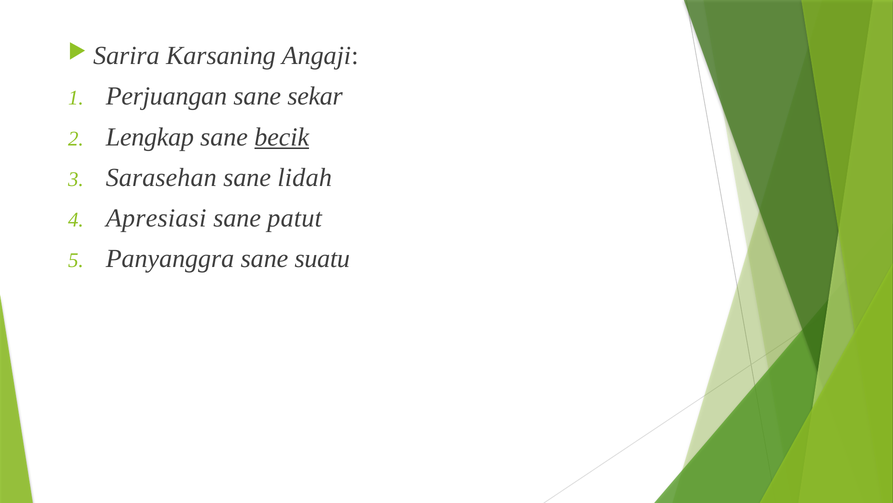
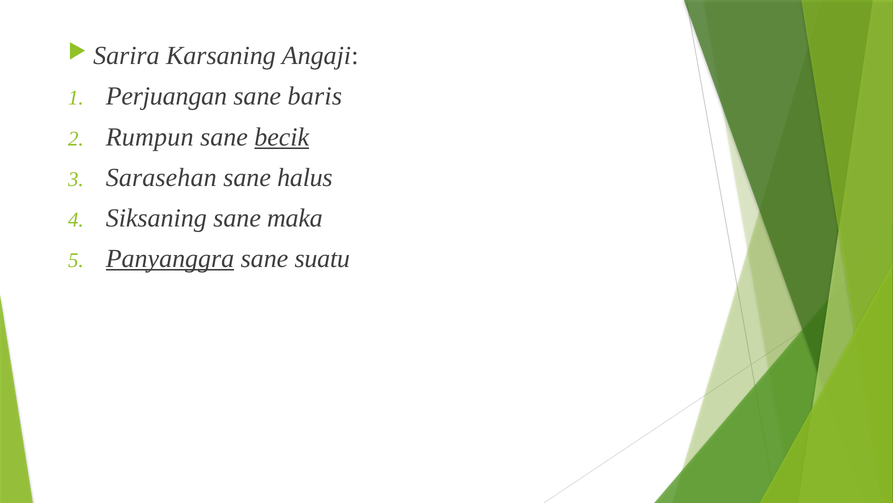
sekar: sekar -> baris (315, 96)
Lengkap: Lengkap -> Rumpun (150, 137)
lidah: lidah -> halus (305, 177)
Apresiasi: Apresiasi -> Siksaning (156, 218)
patut: patut -> maka (295, 218)
Panyanggra underline: none -> present (170, 258)
